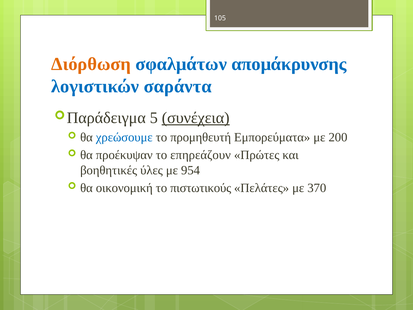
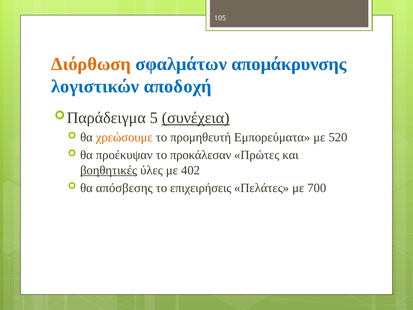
σαράντα: σαράντα -> αποδοχή (178, 86)
χρεώσουμε colour: blue -> orange (124, 137)
200: 200 -> 520 (338, 137)
επηρεάζουν: επηρεάζουν -> προκάλεσαν (201, 155)
βοηθητικές underline: none -> present (109, 170)
954: 954 -> 402 (191, 170)
οικονομική: οικονομική -> απόσβεσης (124, 188)
πιστωτικούς: πιστωτικούς -> επιχειρήσεις (201, 188)
370: 370 -> 700 (317, 188)
